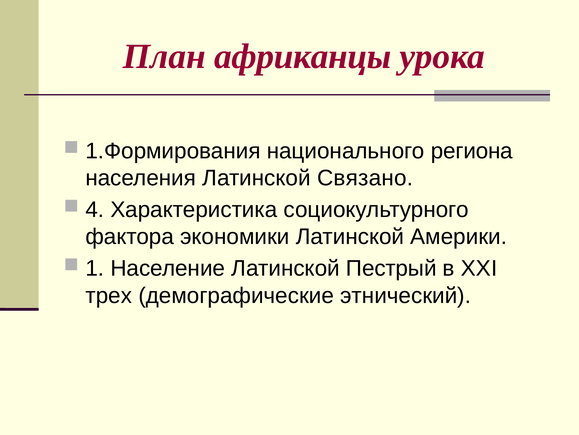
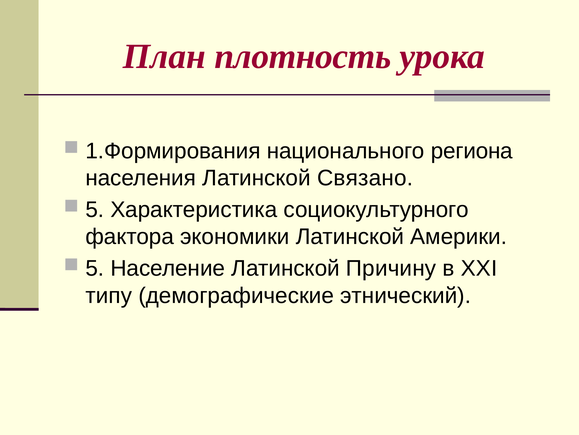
африканцы: африканцы -> плотность (303, 56)
4: 4 -> 5 (95, 209)
1: 1 -> 5 (95, 268)
Пестрый: Пестрый -> Причину (391, 268)
трех: трех -> типу (109, 295)
